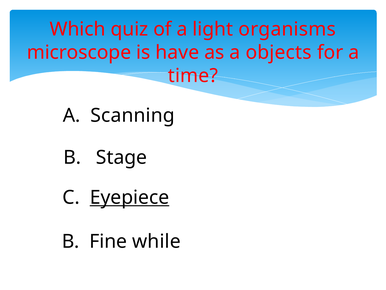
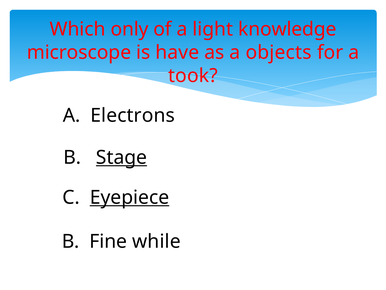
quiz: quiz -> only (130, 29)
organisms: organisms -> knowledge (287, 29)
time: time -> took (193, 76)
Scanning: Scanning -> Electrons (133, 115)
Stage underline: none -> present (122, 157)
